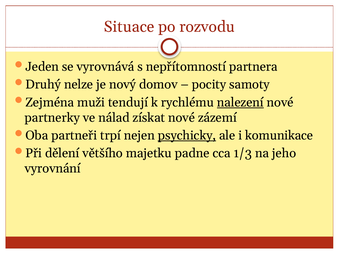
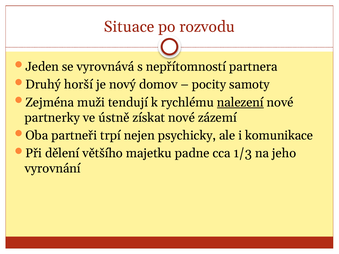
nelze: nelze -> horší (79, 85)
nálad: nálad -> ústně (114, 118)
psychicky underline: present -> none (187, 136)
